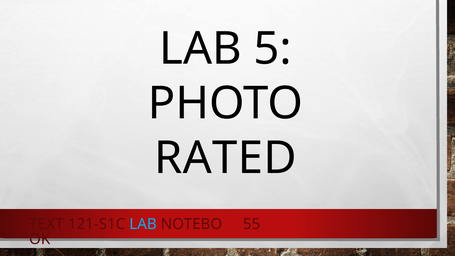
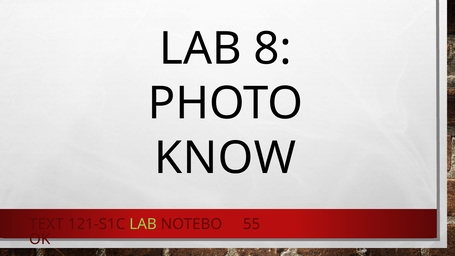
5: 5 -> 8 (273, 49)
RATED: RATED -> KNOW (225, 158)
LAB colour: light blue -> light green (143, 224)
